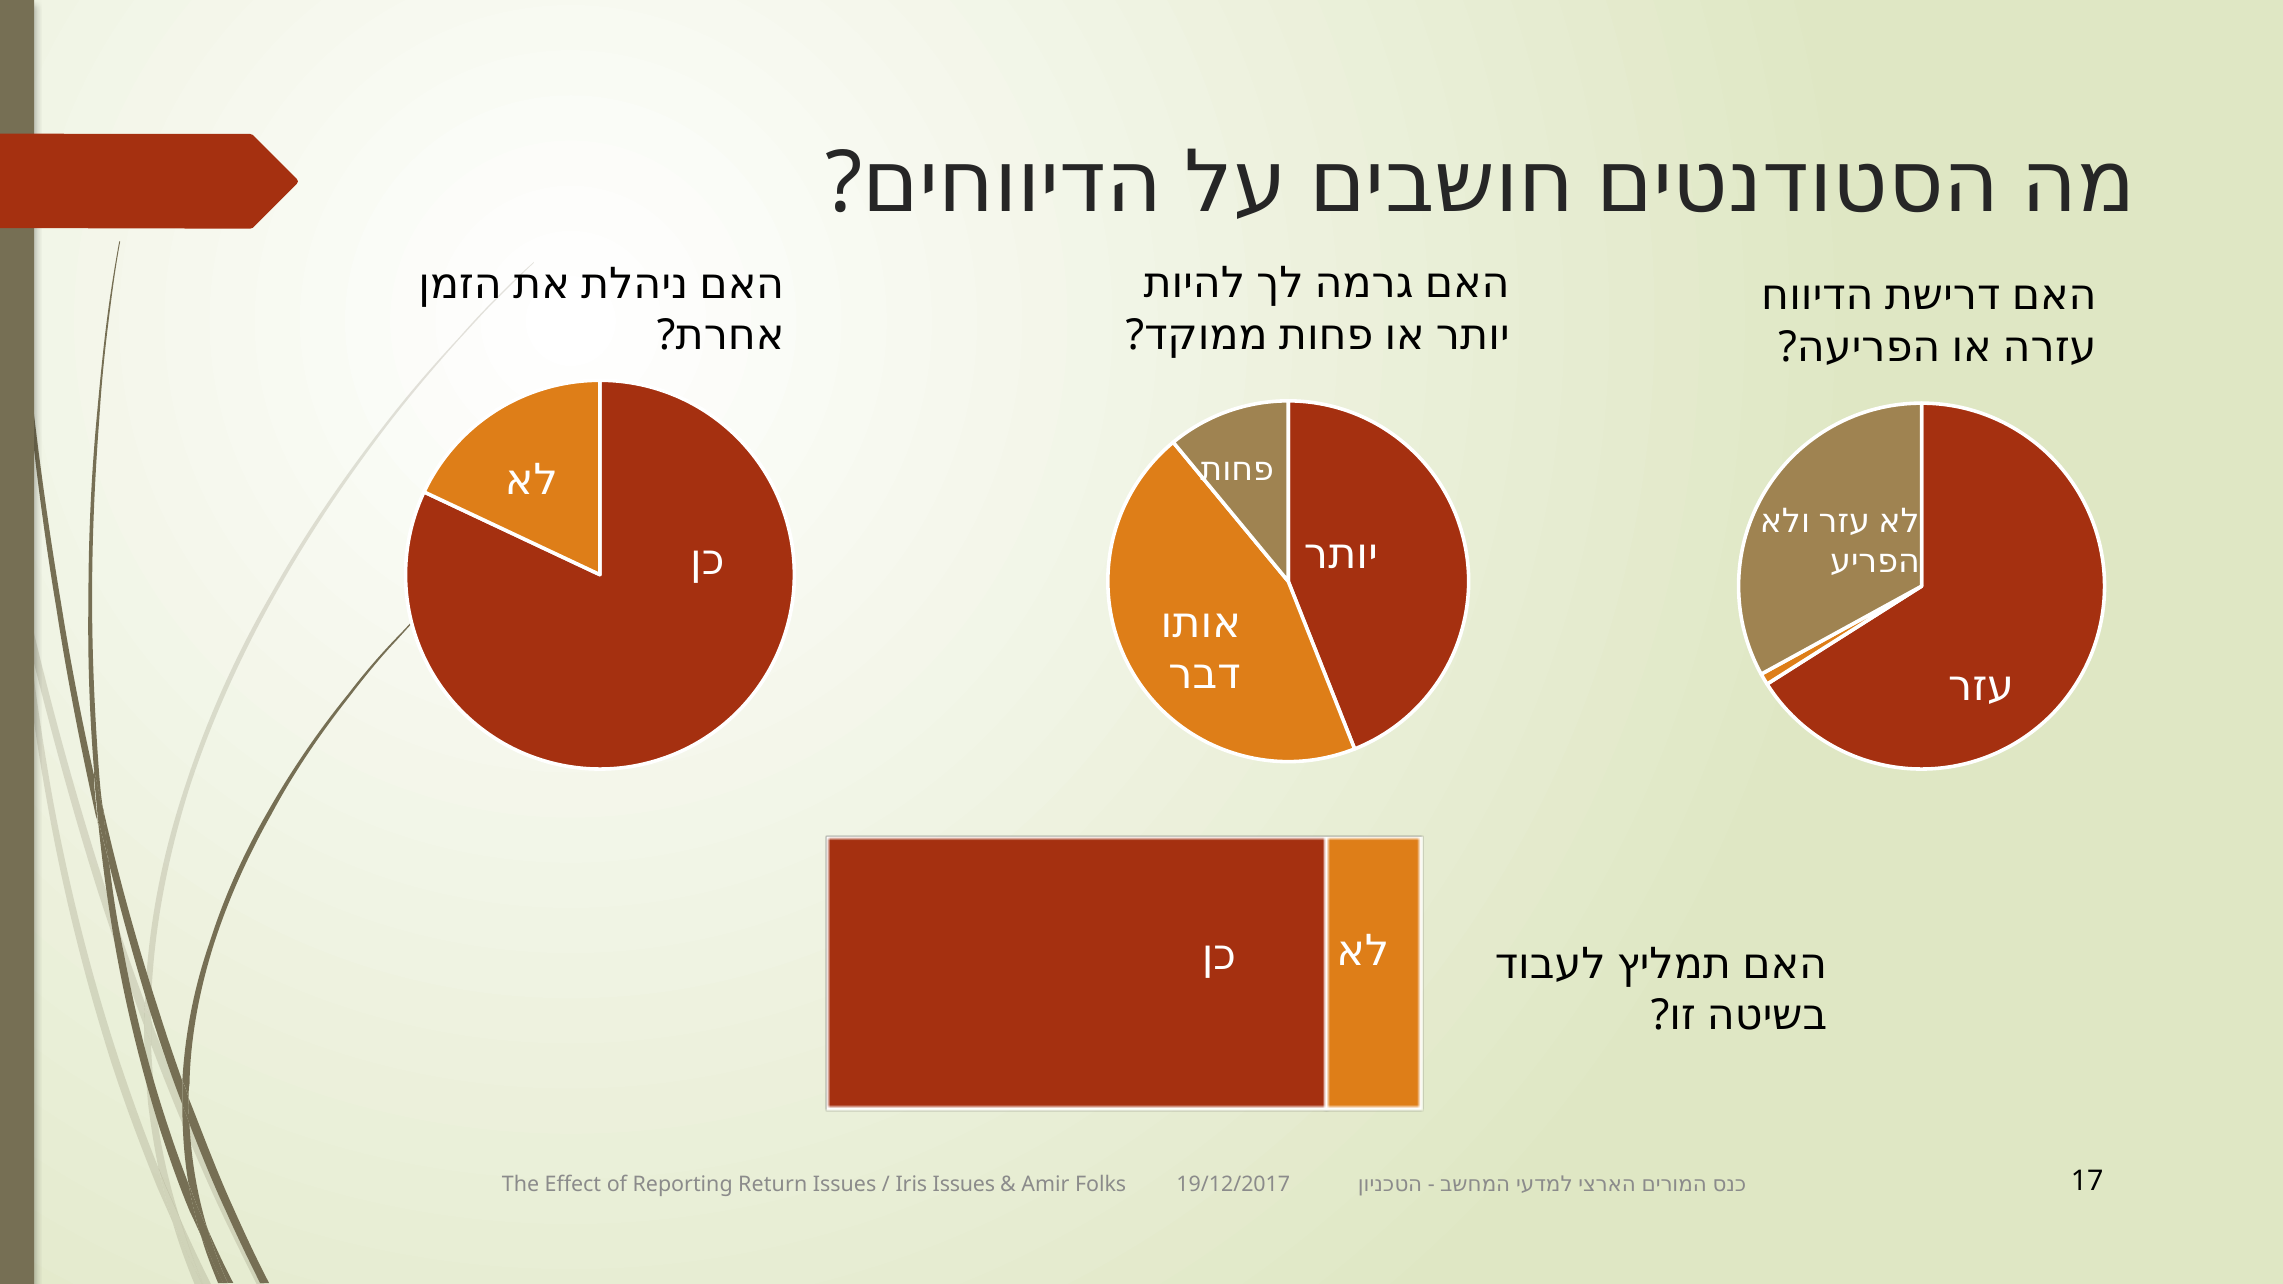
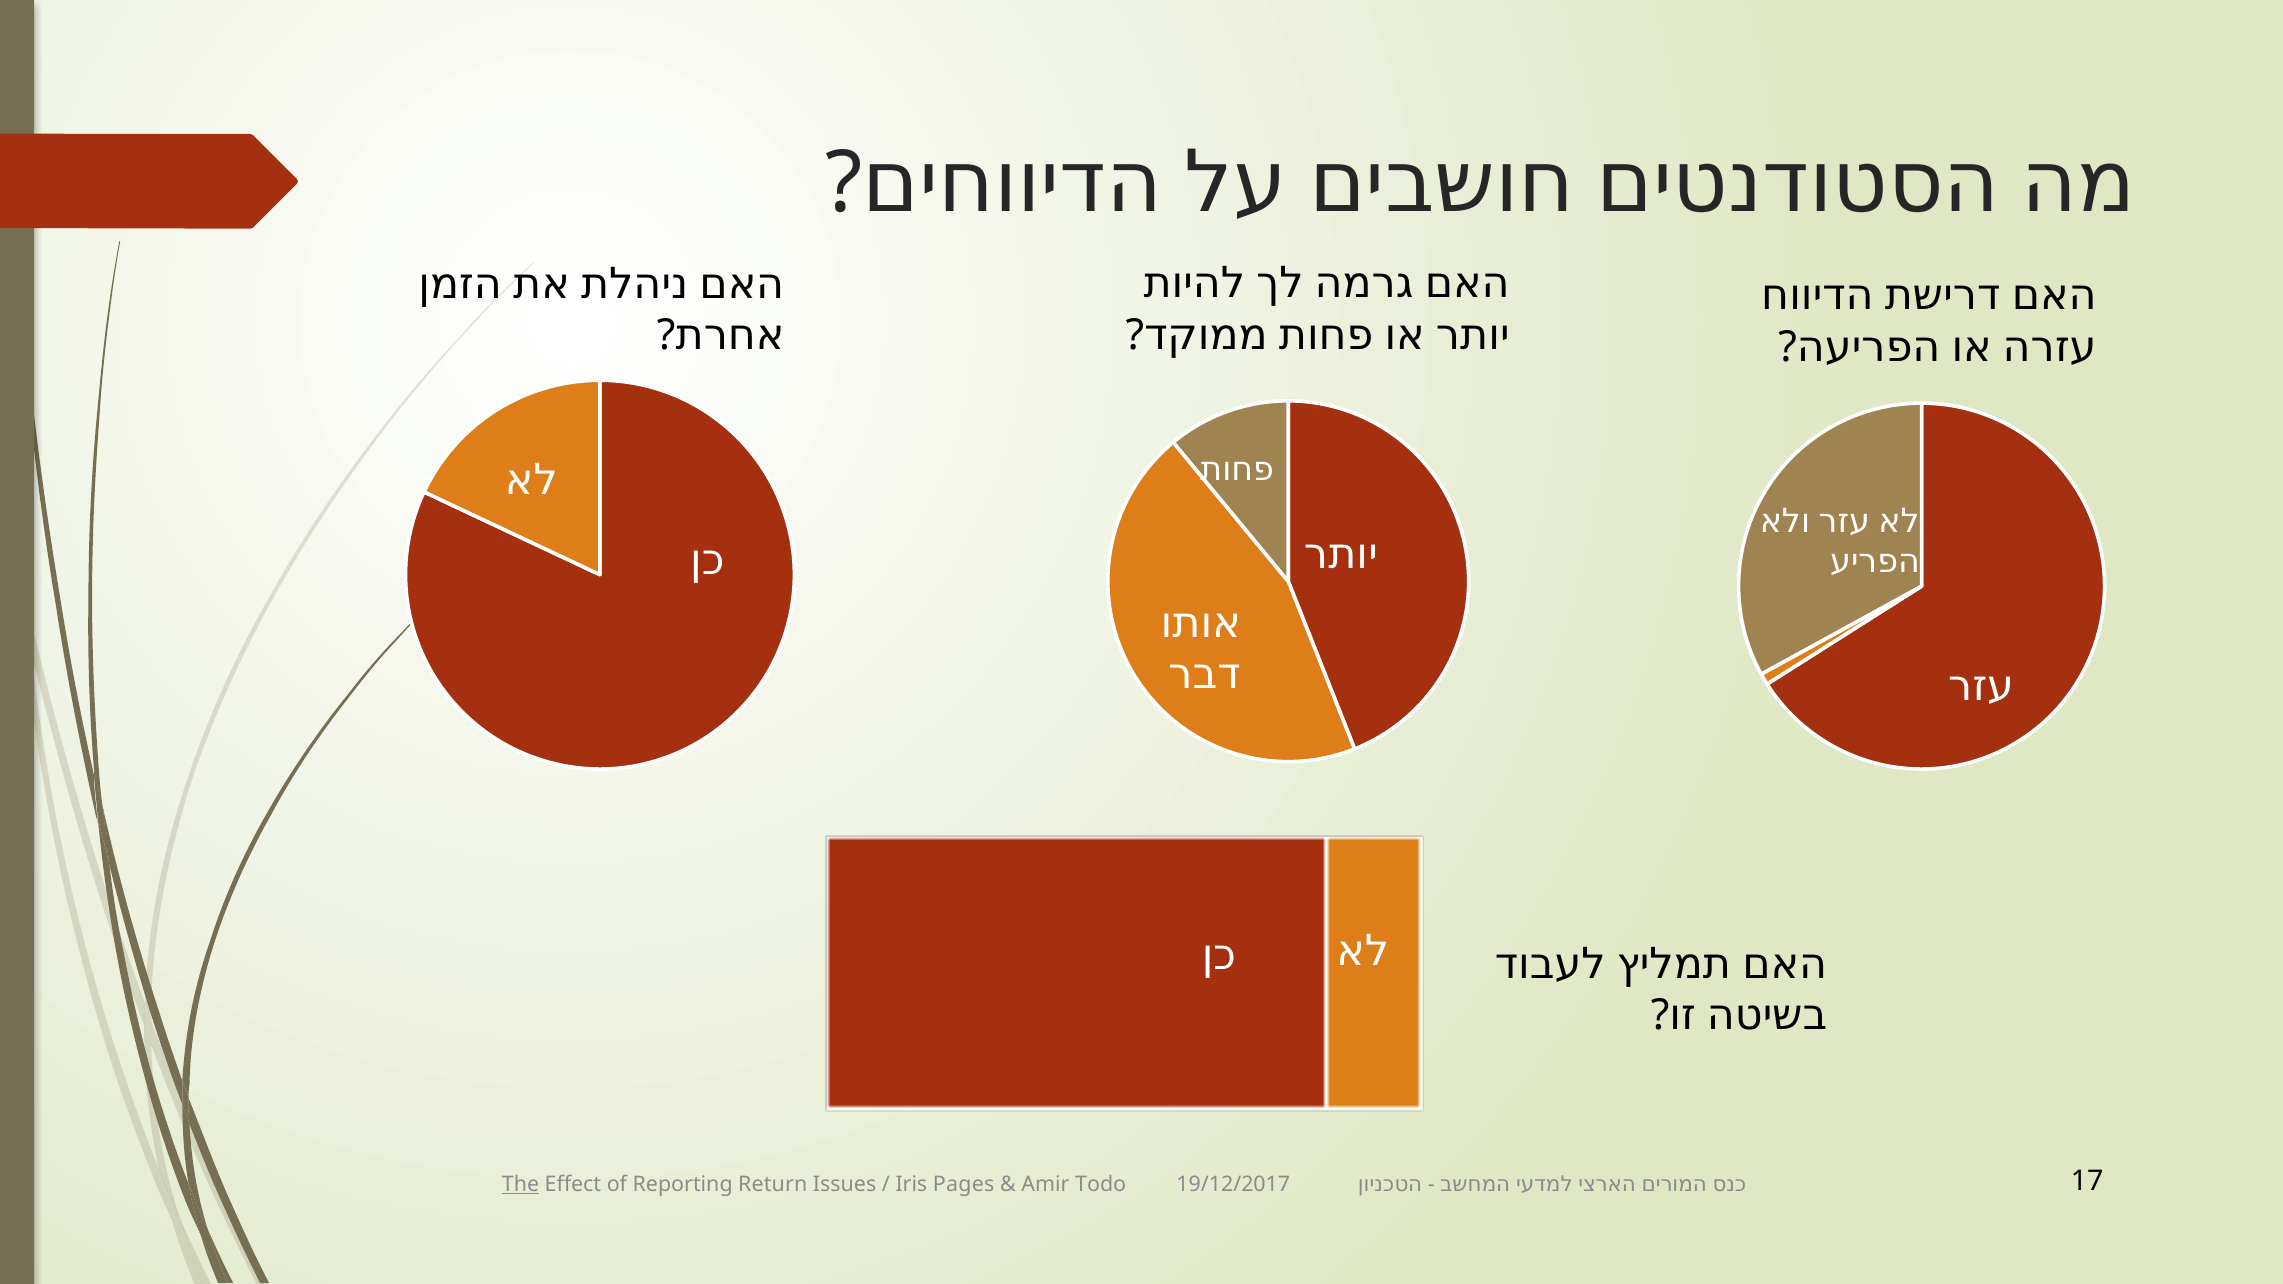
The underline: none -> present (521, 1185)
Iris Issues: Issues -> Pages (964, 1185)
Folks: Folks -> Todo (1101, 1185)
